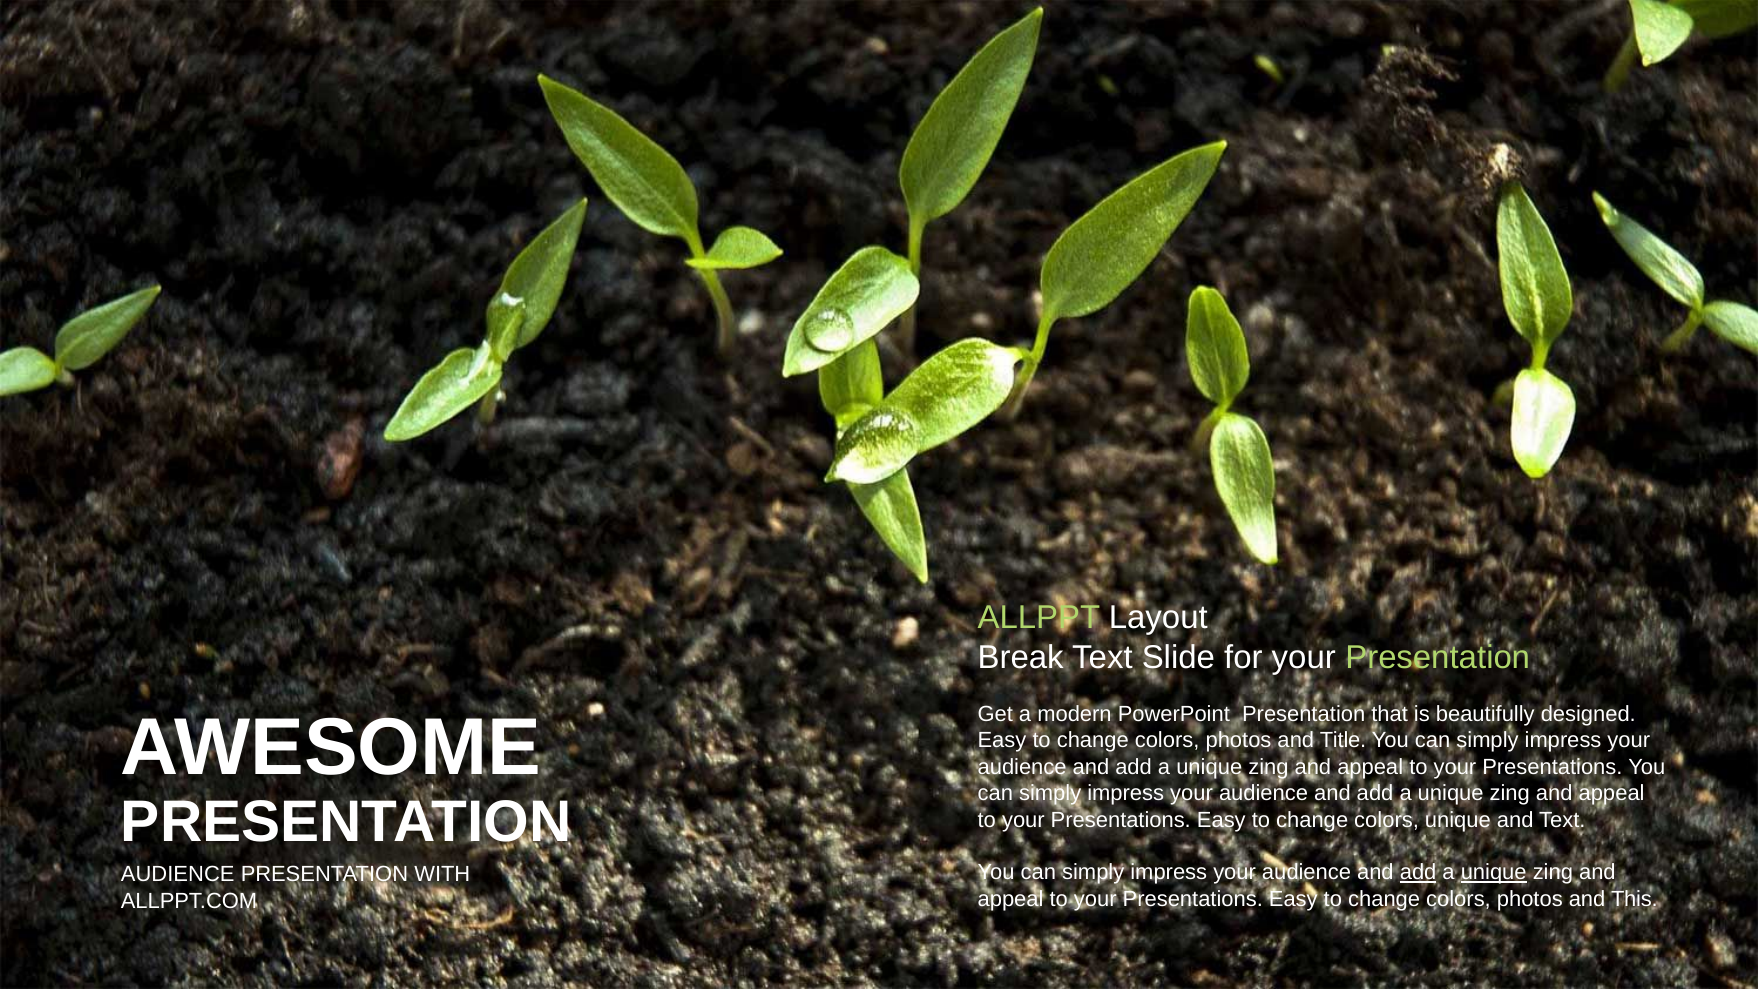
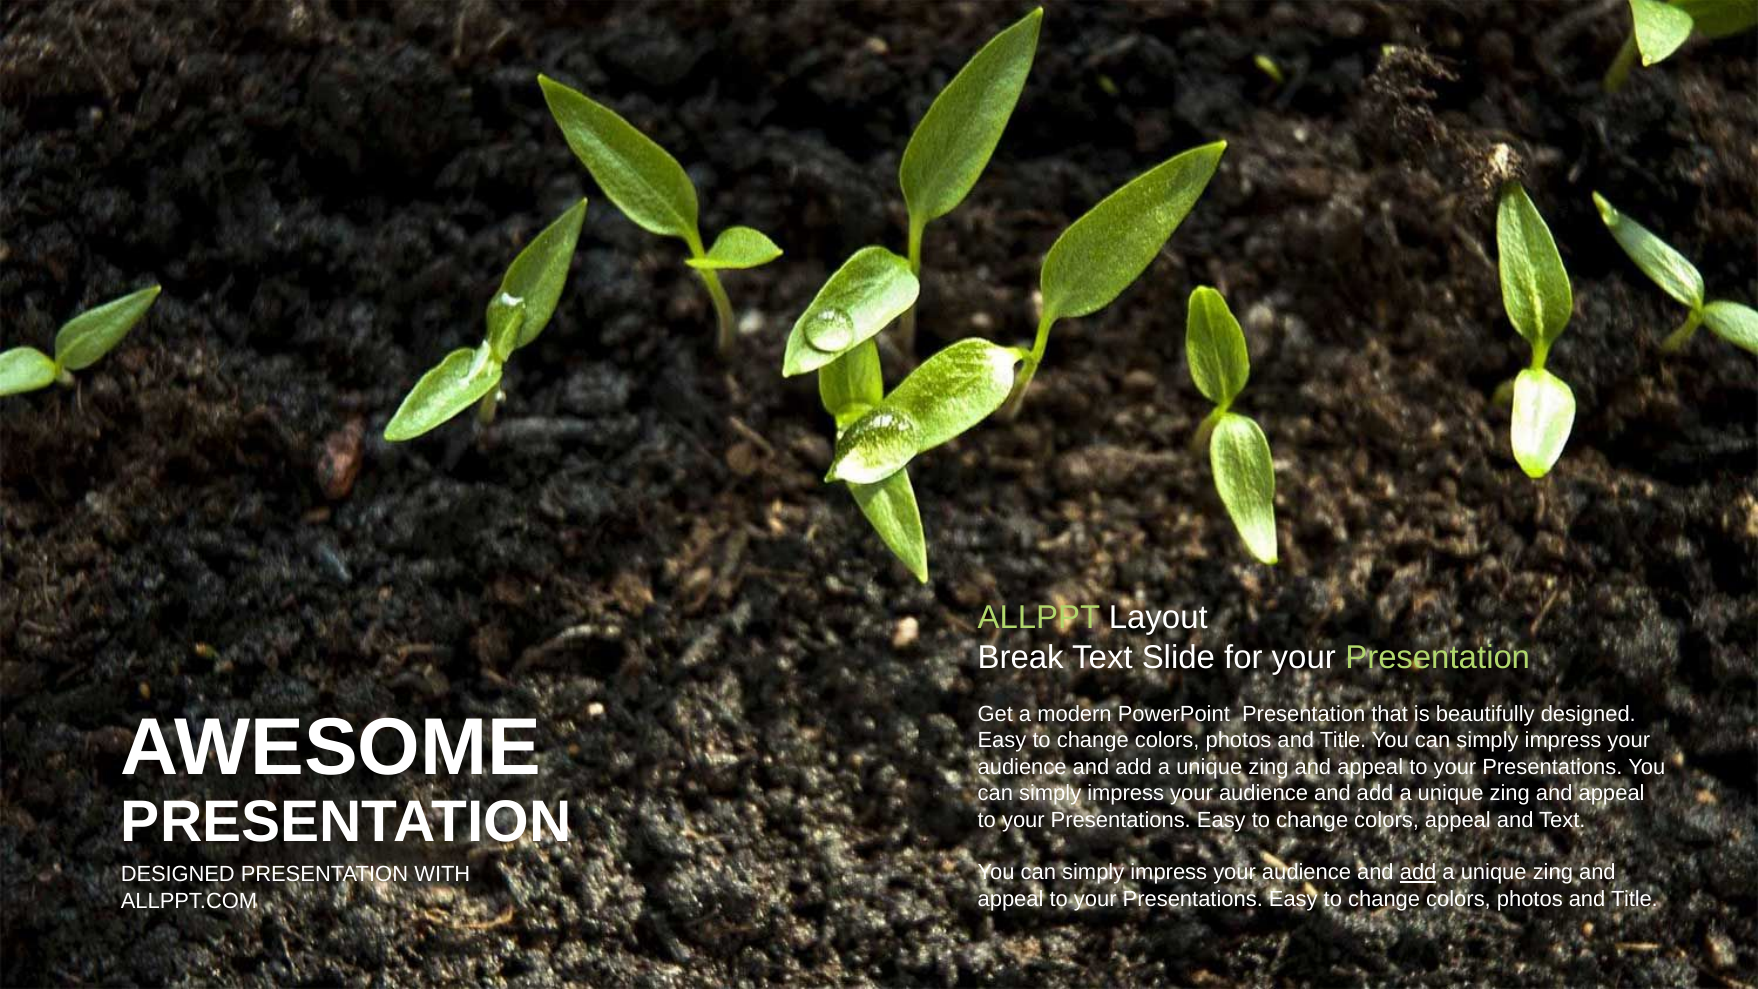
colors unique: unique -> appeal (1458, 820)
unique underline: present -> none (1494, 872)
AUDIENCE: AUDIENCE -> DESIGNED (178, 874)
This: This -> Title (1634, 899)
